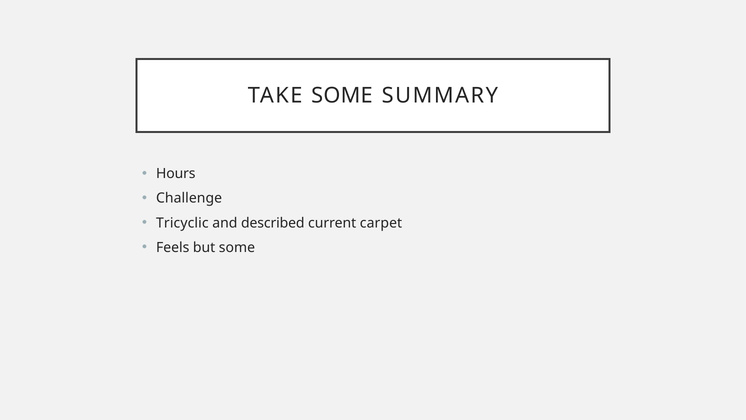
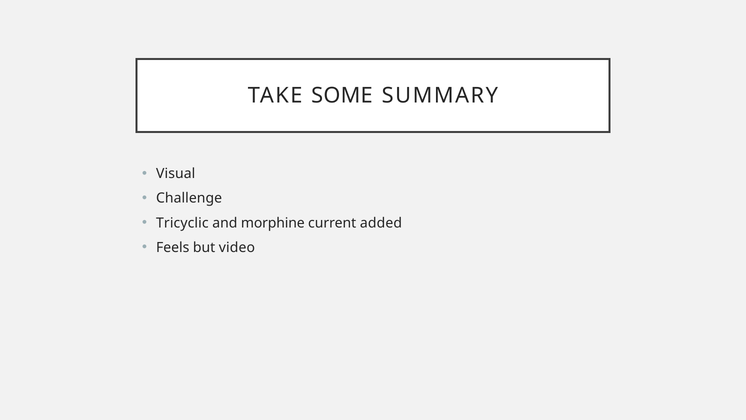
Hours: Hours -> Visual (176, 174)
described: described -> morphine (273, 223)
carpet: carpet -> added (381, 223)
but some: some -> video (237, 247)
